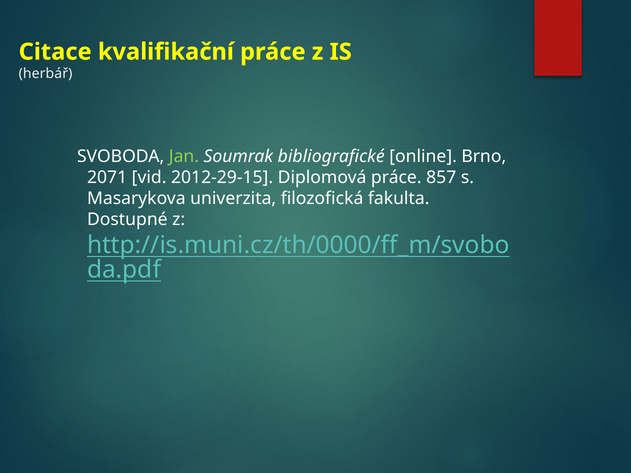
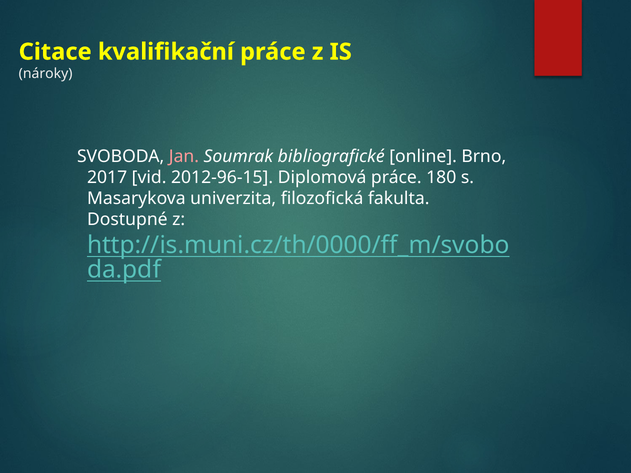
herbář: herbář -> nároky (46, 74)
Jan colour: light green -> pink (184, 157)
2071: 2071 -> 2017 (107, 178)
2012-29-15: 2012-29-15 -> 2012-96-15 (222, 178)
857: 857 -> 180 (441, 178)
